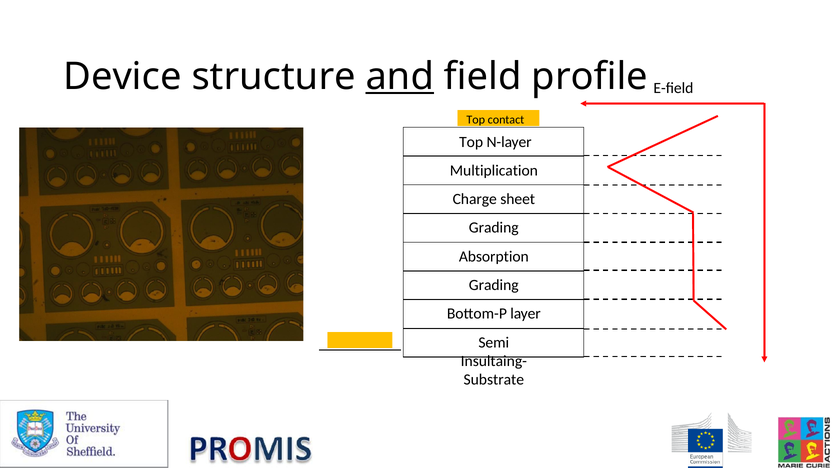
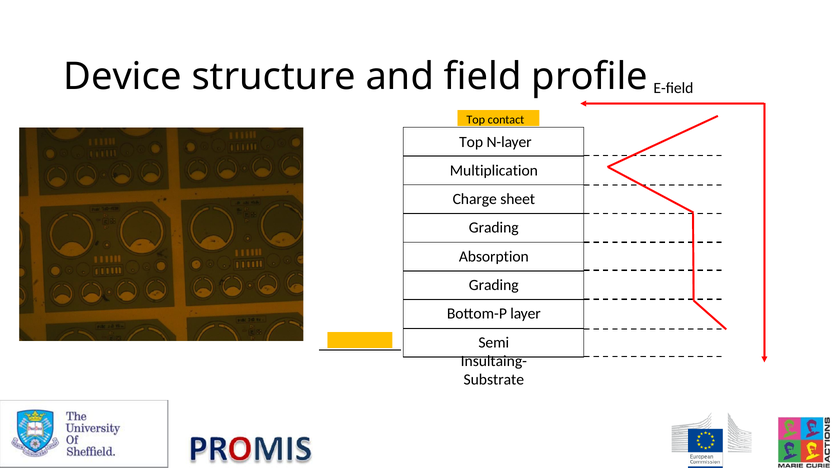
and underline: present -> none (400, 77)
